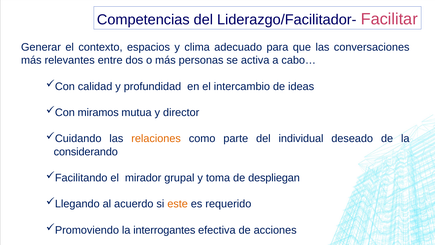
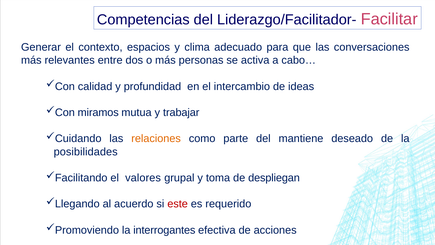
director: director -> trabajar (181, 112)
individual: individual -> mantiene (301, 139)
considerando: considerando -> posibilidades (86, 152)
mirador: mirador -> valores (143, 178)
este colour: orange -> red (178, 204)
